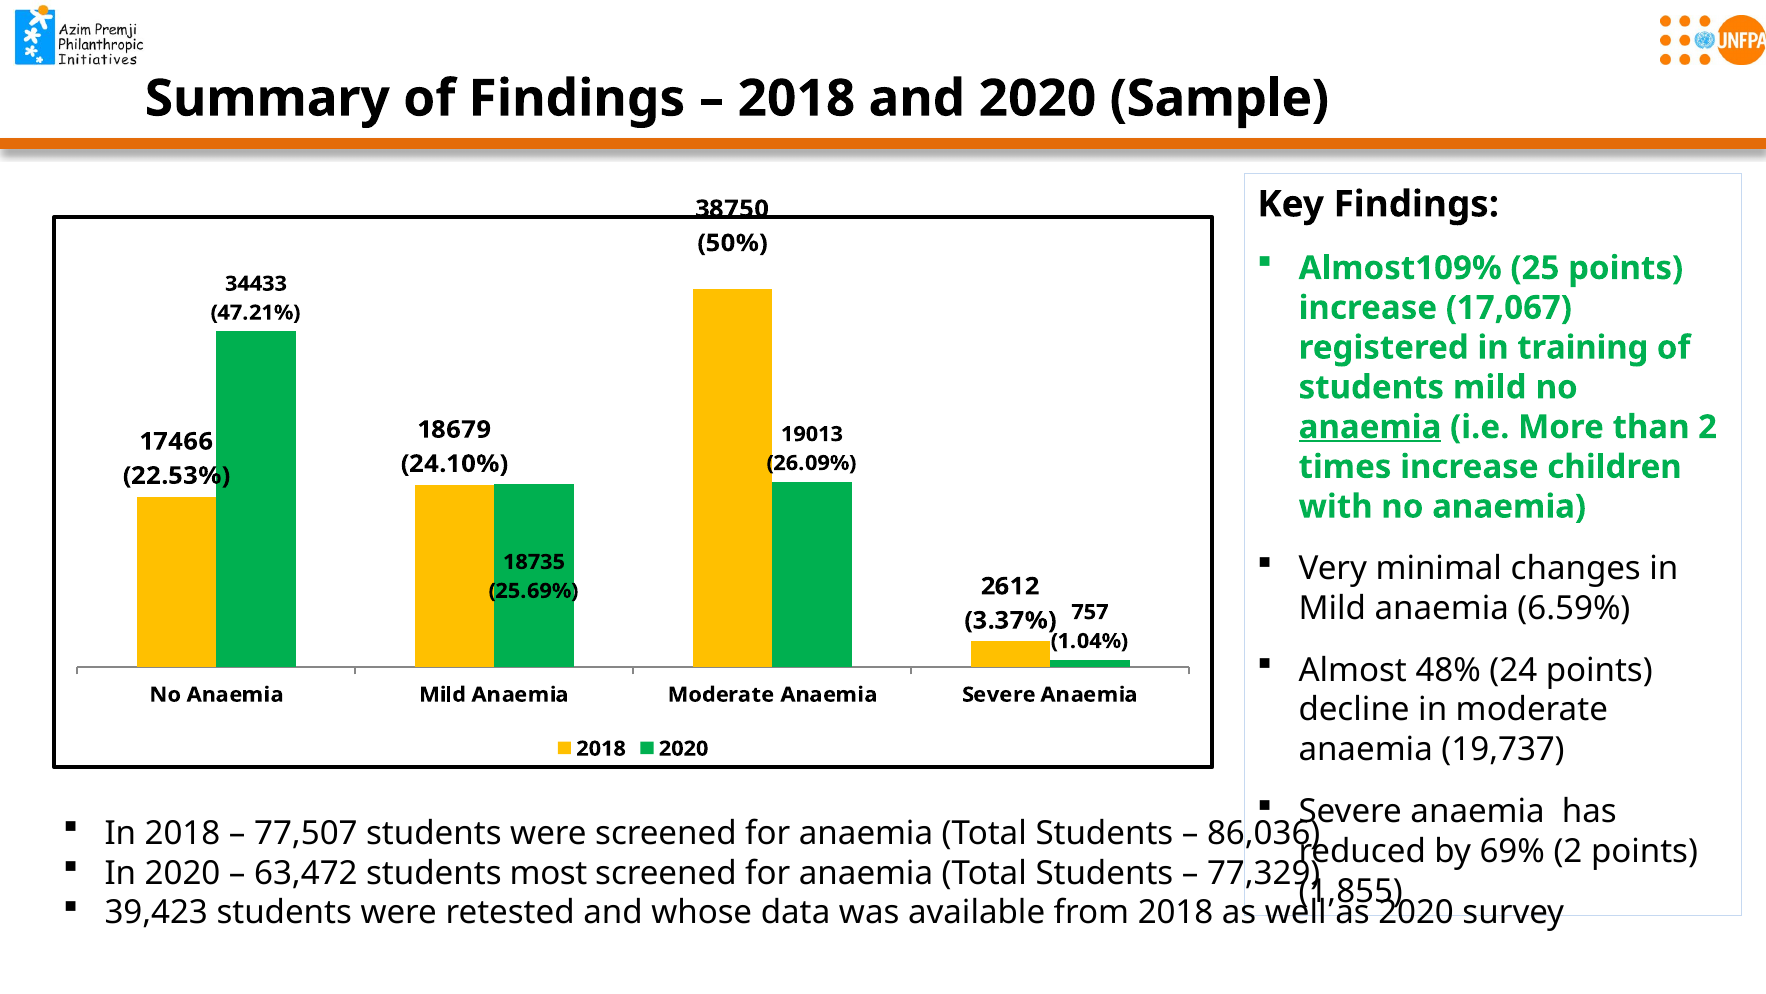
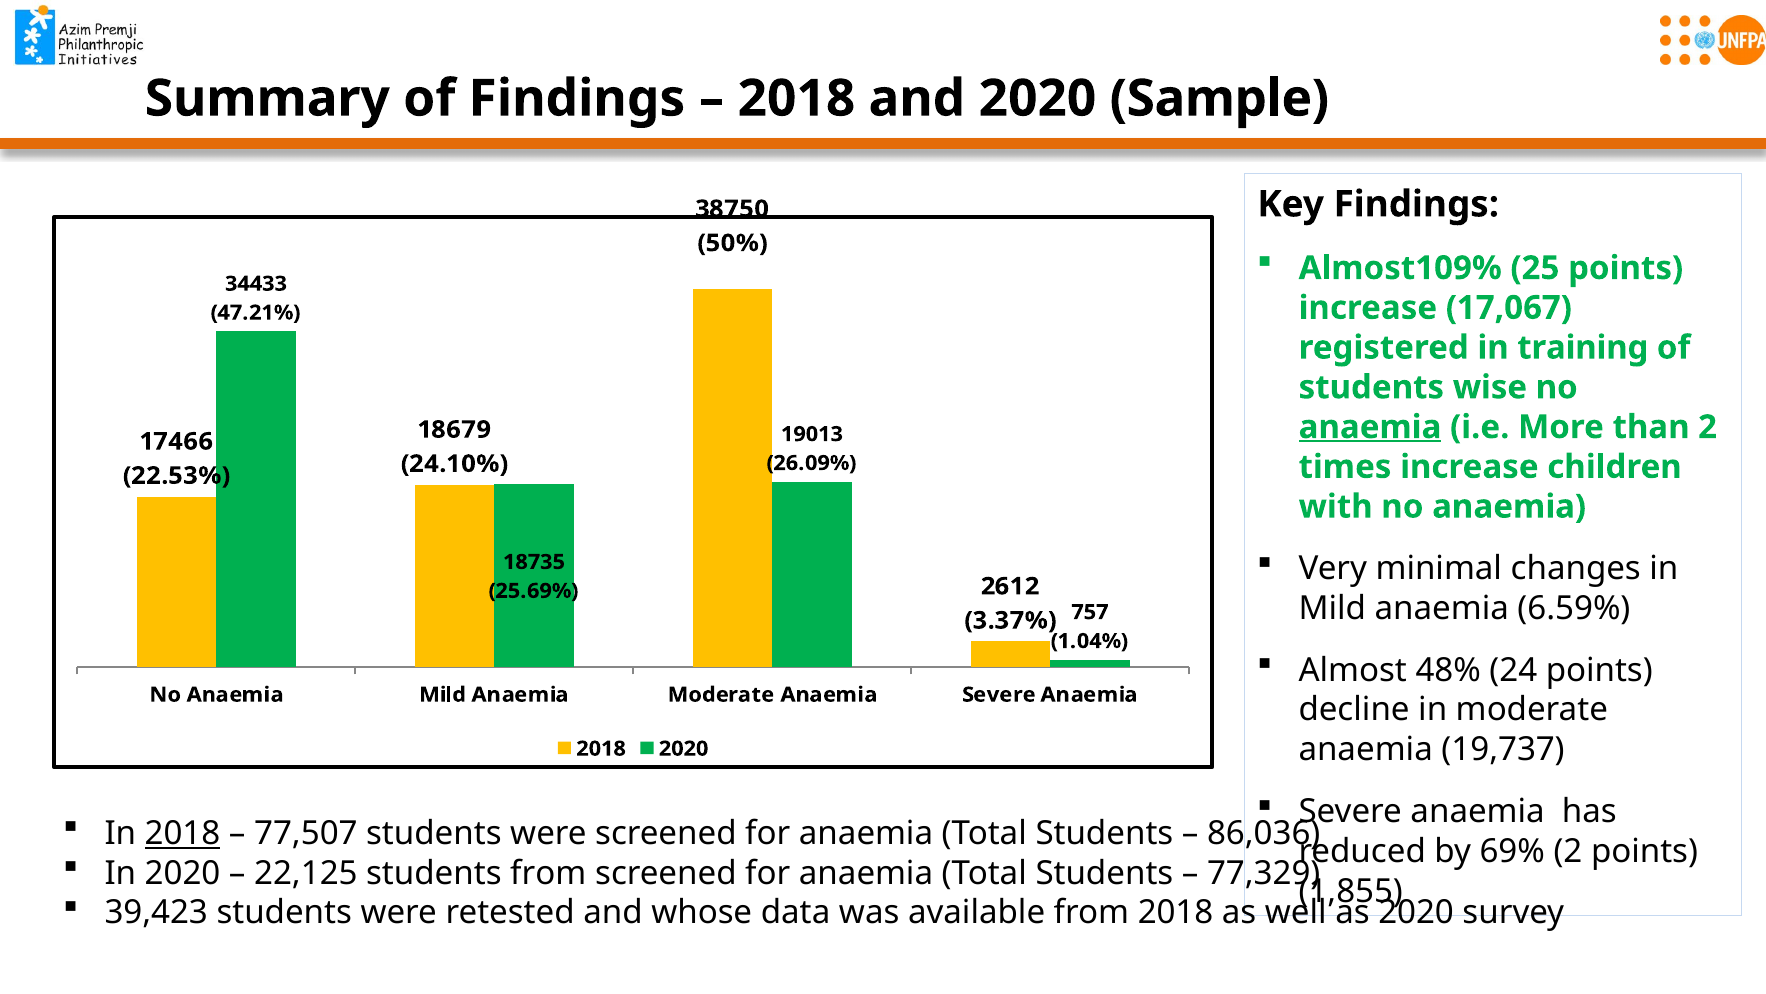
students mild: mild -> wise (1490, 387)
2018 underline: none -> present (183, 833)
63,472: 63,472 -> 22,125 (306, 873)
students most: most -> from (548, 873)
